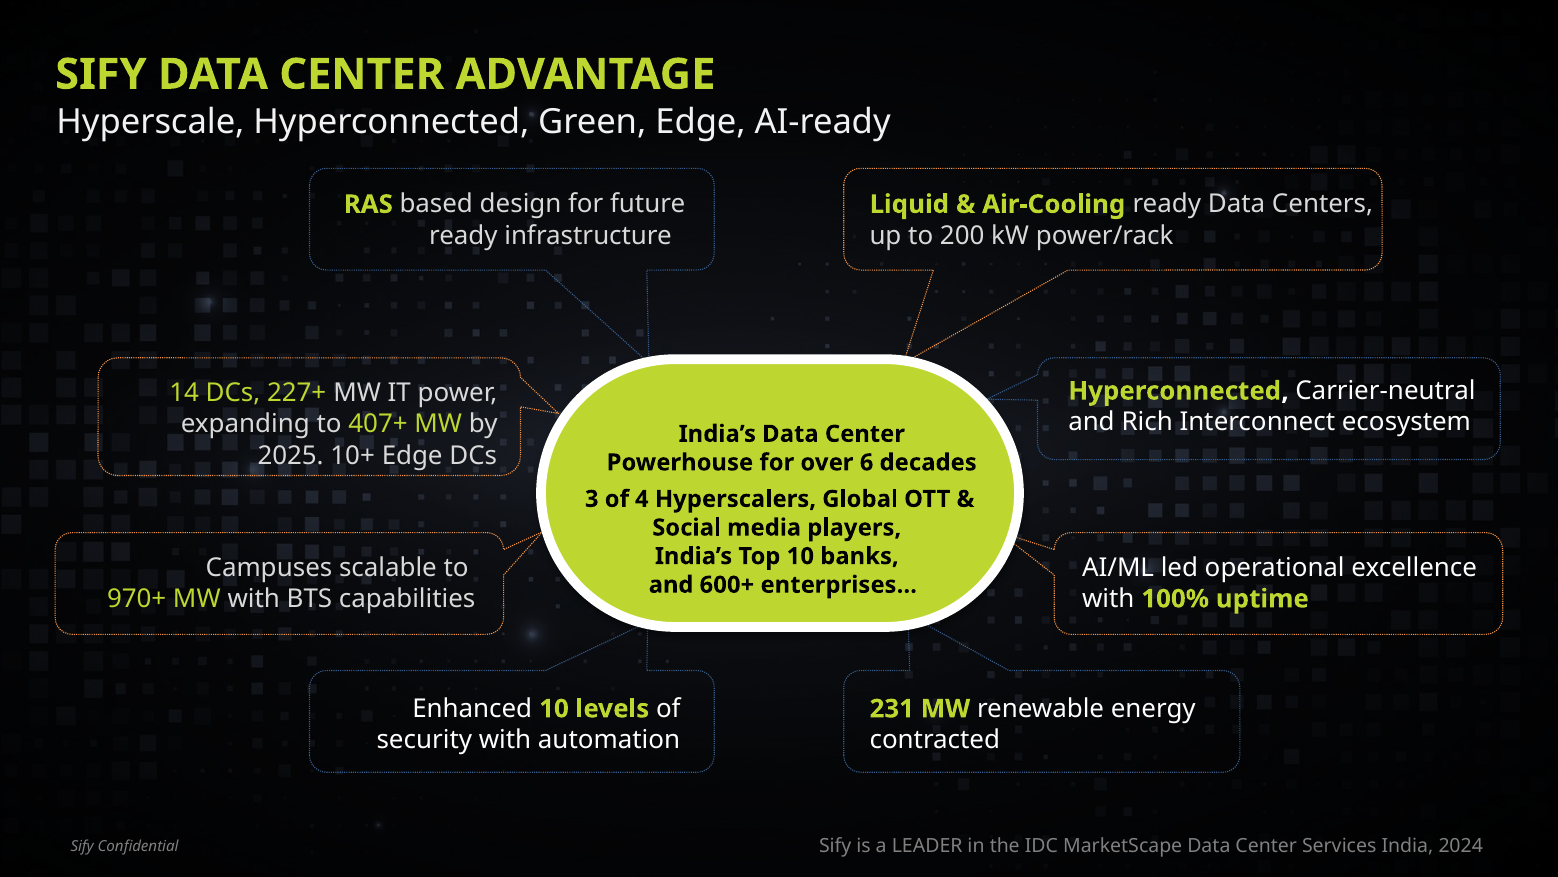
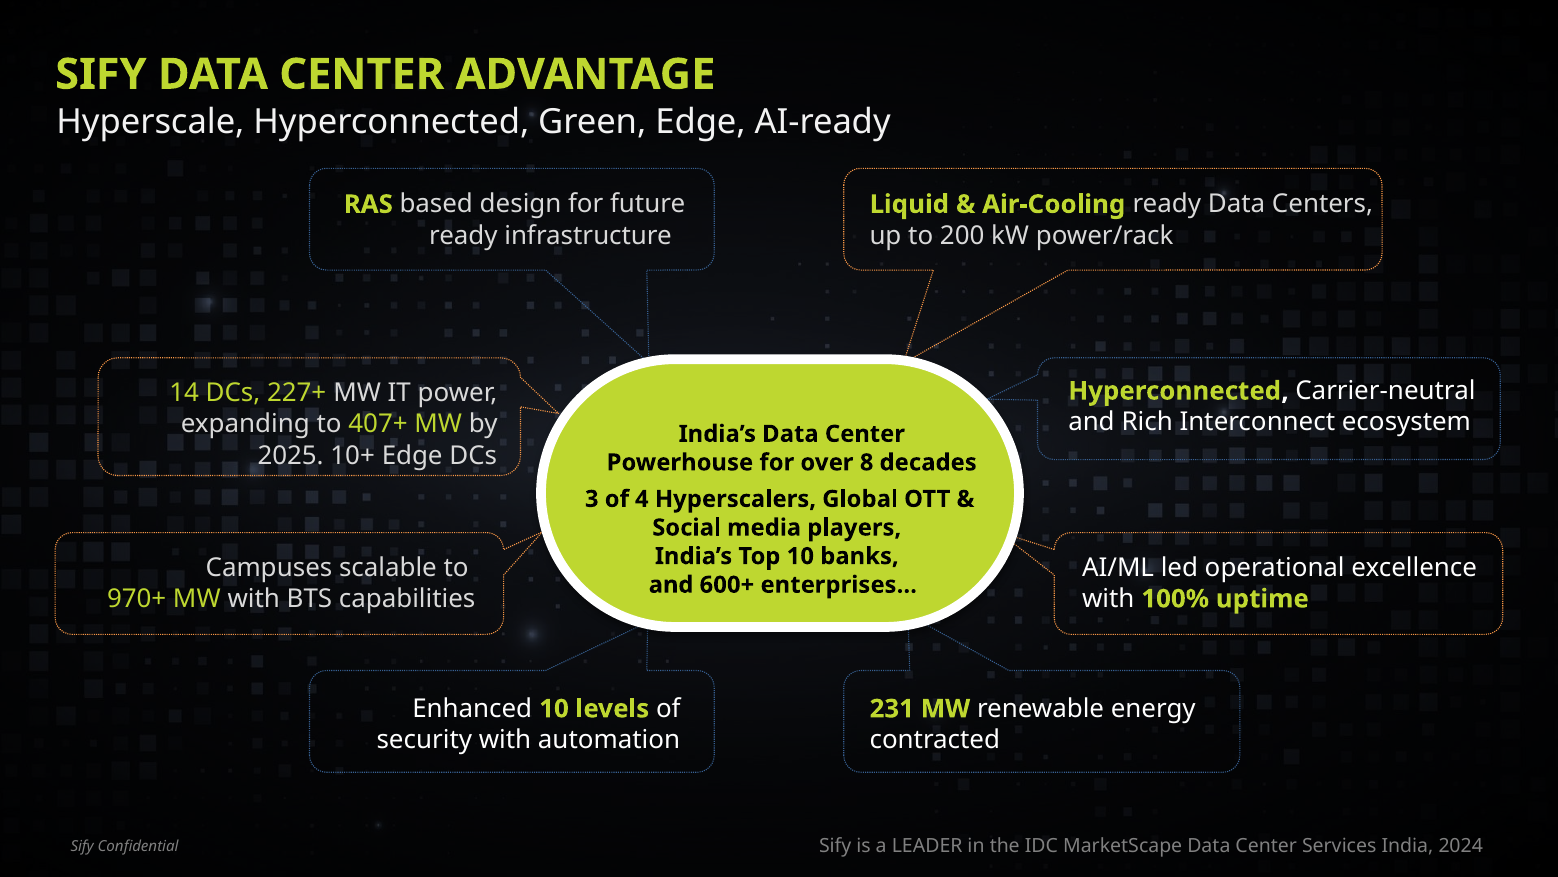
6: 6 -> 8 (867, 462)
